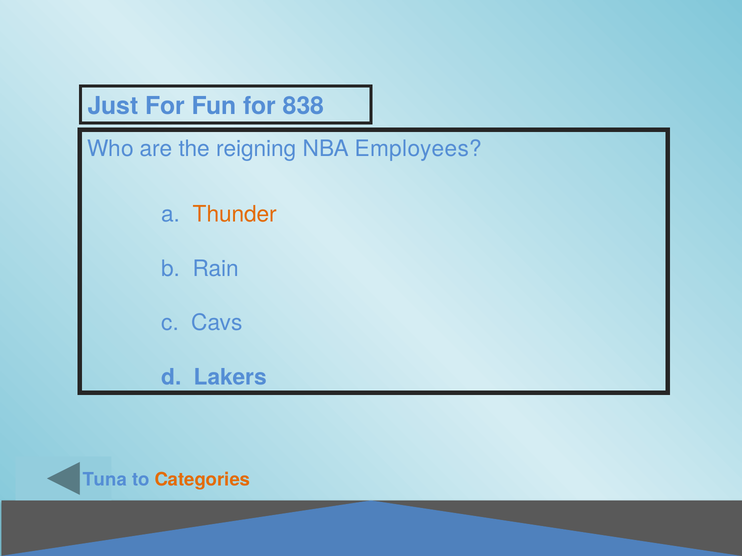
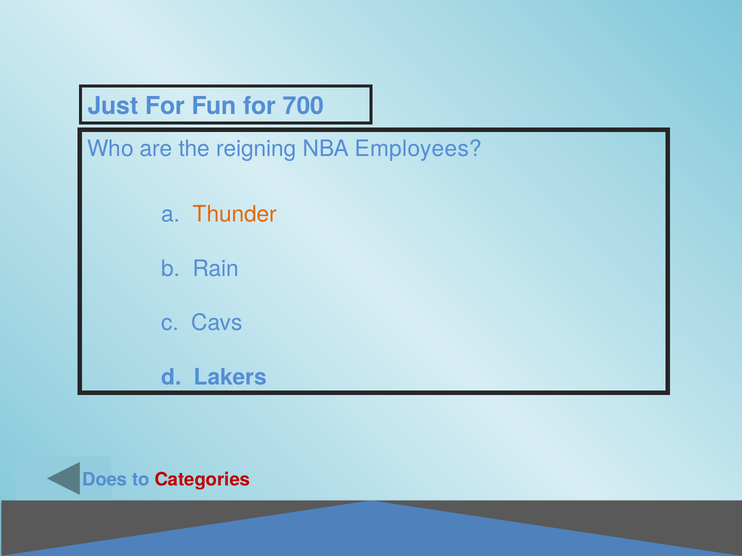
838: 838 -> 700 (303, 106)
Tuna: Tuna -> Does (105, 480)
Categories colour: orange -> red (202, 480)
